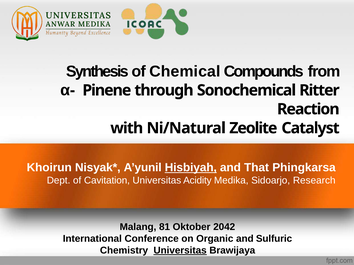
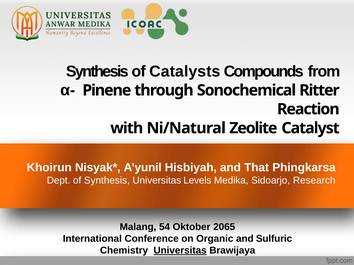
Chemical: Chemical -> Catalysts (185, 72)
Hisbiyah underline: present -> none (191, 168)
of Cavitation: Cavitation -> Synthesis (107, 181)
Acidity: Acidity -> Levels (197, 181)
81: 81 -> 54 (165, 227)
2042: 2042 -> 2065 (224, 227)
